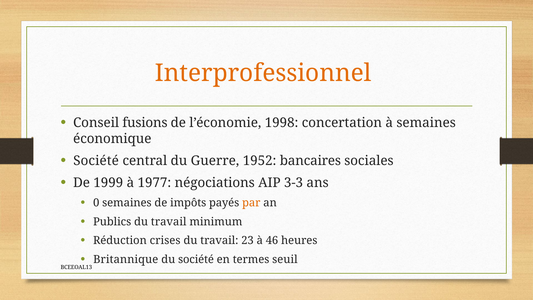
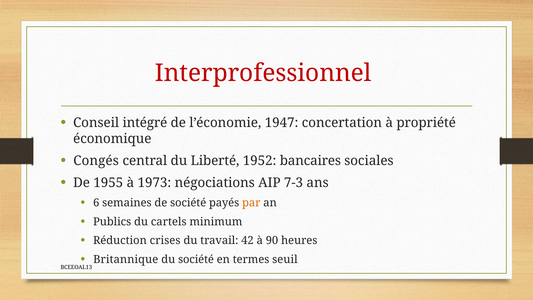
Interprofessionnel colour: orange -> red (263, 73)
fusions: fusions -> intégré (145, 123)
1998: 1998 -> 1947 (282, 123)
à semaines: semaines -> propriété (426, 123)
Société: Société -> Congés (96, 161)
Guerre: Guerre -> Liberté (215, 161)
1999: 1999 -> 1955 (108, 183)
1977: 1977 -> 1973 (154, 183)
3-3: 3-3 -> 7-3 (294, 183)
0: 0 -> 6 (96, 203)
de impôts: impôts -> société (188, 203)
travail: travail -> cartels (169, 222)
23: 23 -> 42 (247, 241)
46: 46 -> 90 (272, 241)
